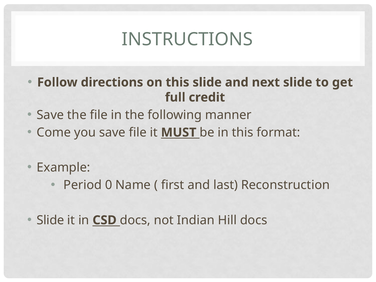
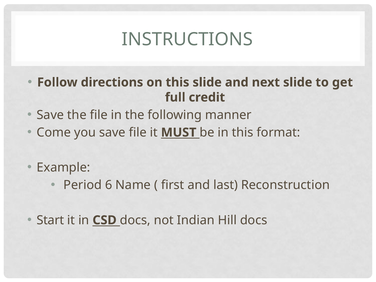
0: 0 -> 6 (109, 185)
Slide: Slide -> Start (50, 220)
